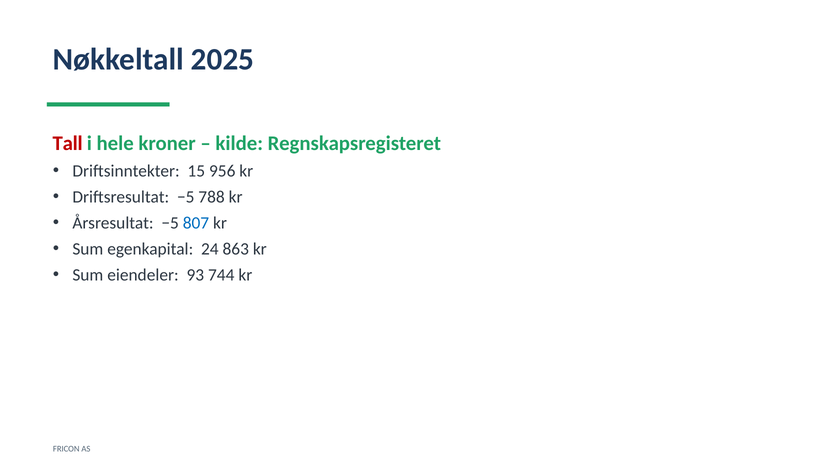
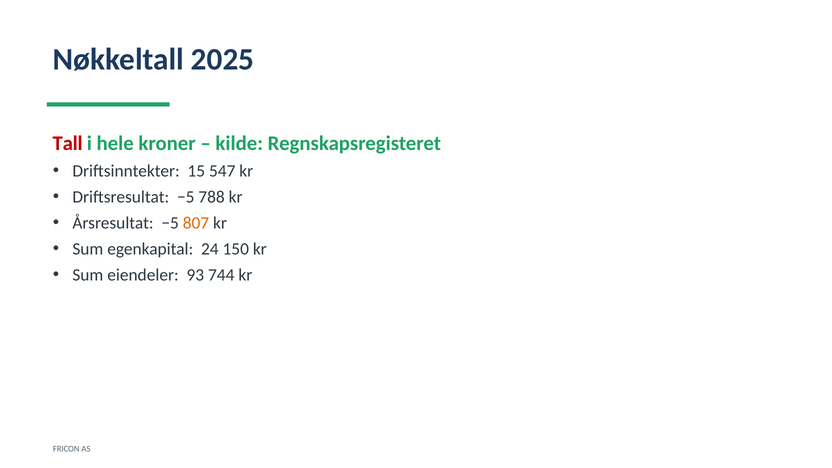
956: 956 -> 547 (222, 171)
807 colour: blue -> orange (196, 223)
863: 863 -> 150 (236, 249)
